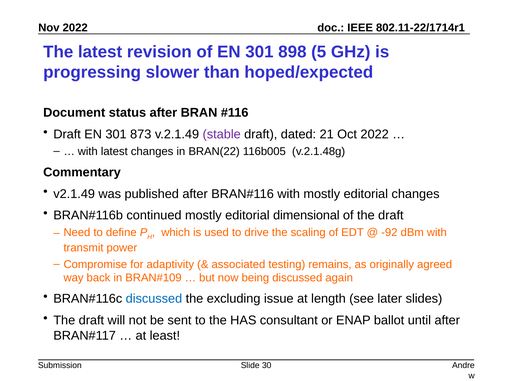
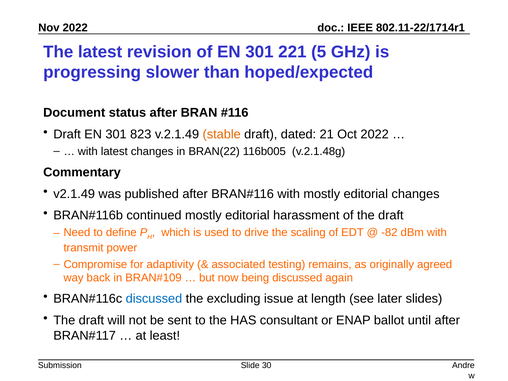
898: 898 -> 221 (292, 52)
873: 873 -> 823 (141, 134)
stable colour: purple -> orange (222, 134)
dimensional: dimensional -> harassment (306, 215)
-92: -92 -> -82 (389, 233)
